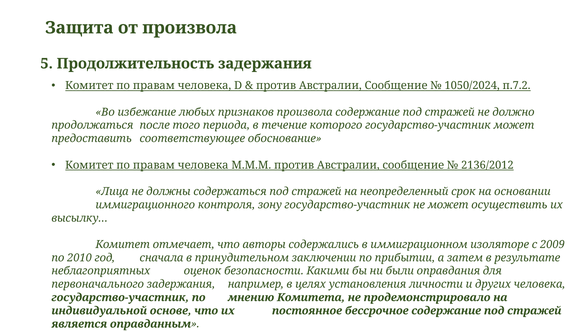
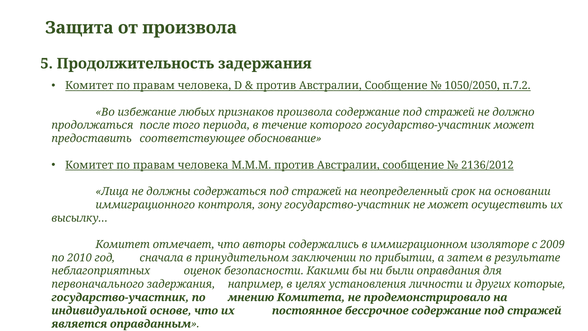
1050/2024: 1050/2024 -> 1050/2050 (472, 86)
других человека: человека -> которые (540, 284)
